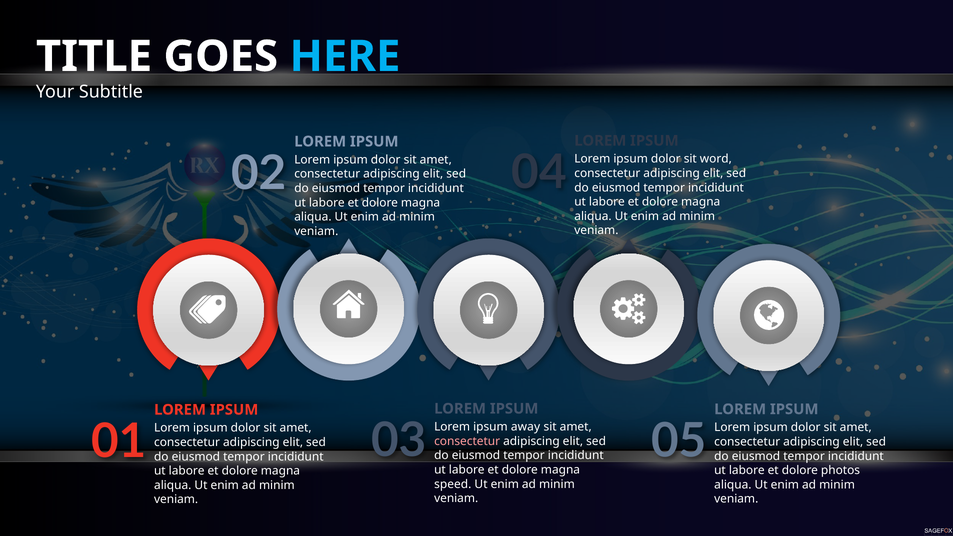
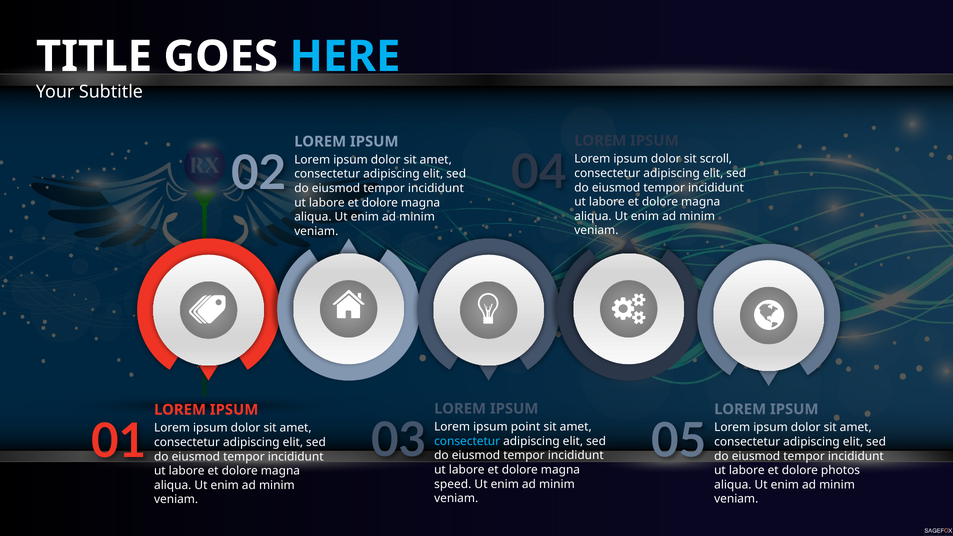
word: word -> scroll (716, 159)
away: away -> point (526, 427)
consectetur colour: pink -> light blue (467, 441)
